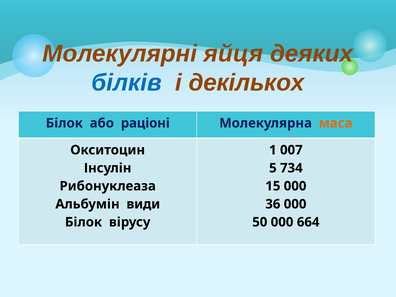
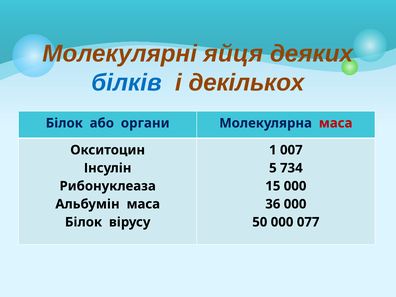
раціоні: раціоні -> органи (145, 123)
маса colour: orange -> red (336, 123)
Альбумін види: види -> маса (143, 204)
664: 664 -> 077 (308, 222)
